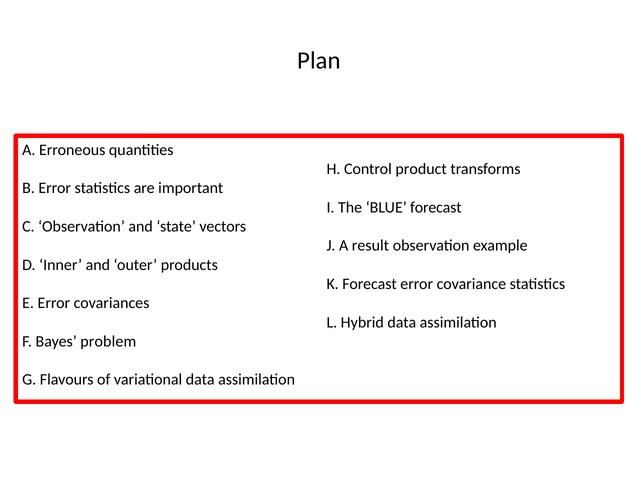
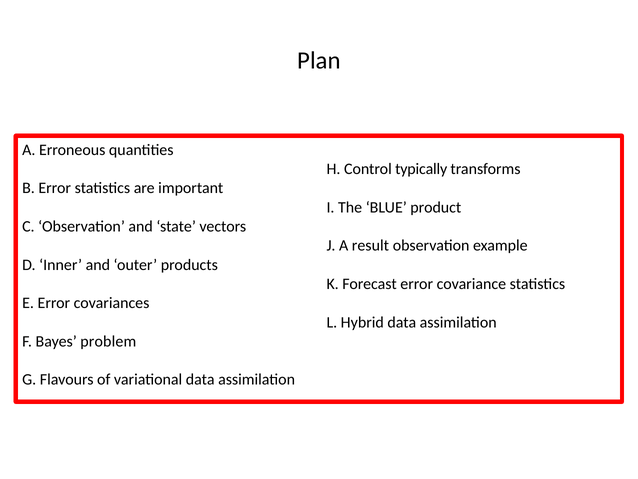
product: product -> typically (421, 169)
BLUE forecast: forecast -> product (436, 207)
